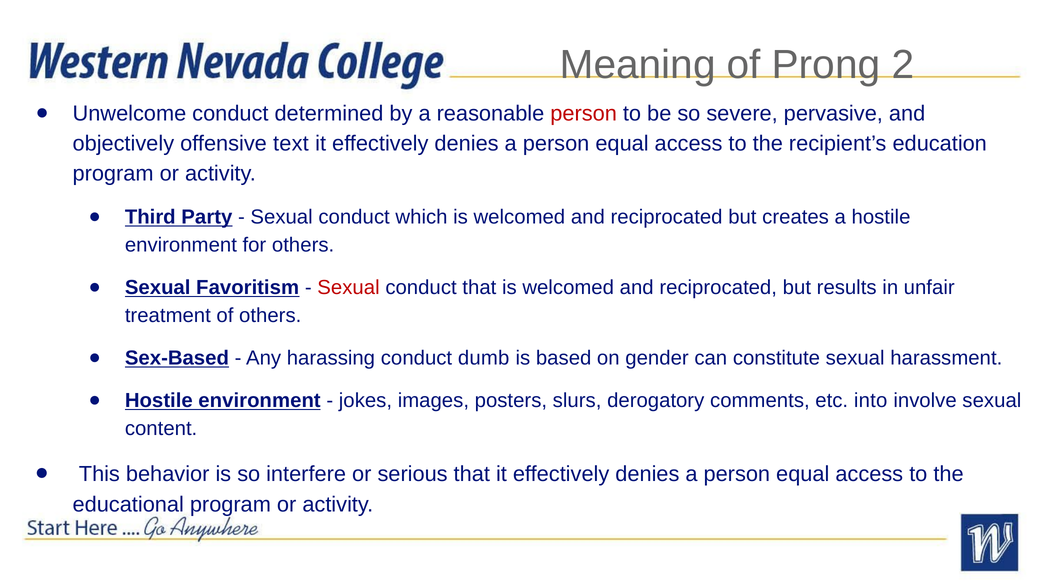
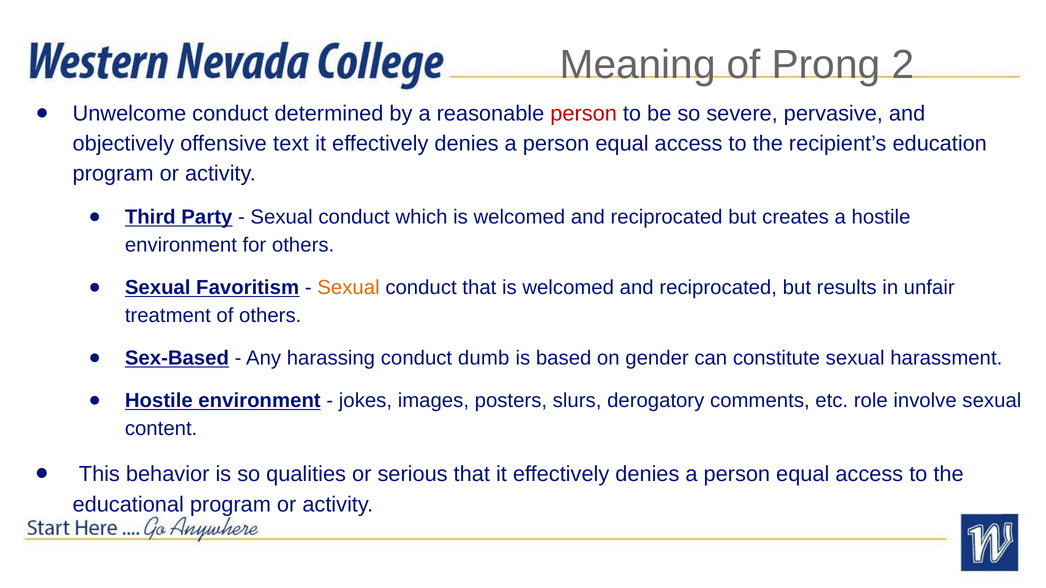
Sexual colour: red -> orange (349, 288)
into: into -> role (871, 401)
interfere: interfere -> qualities (306, 474)
